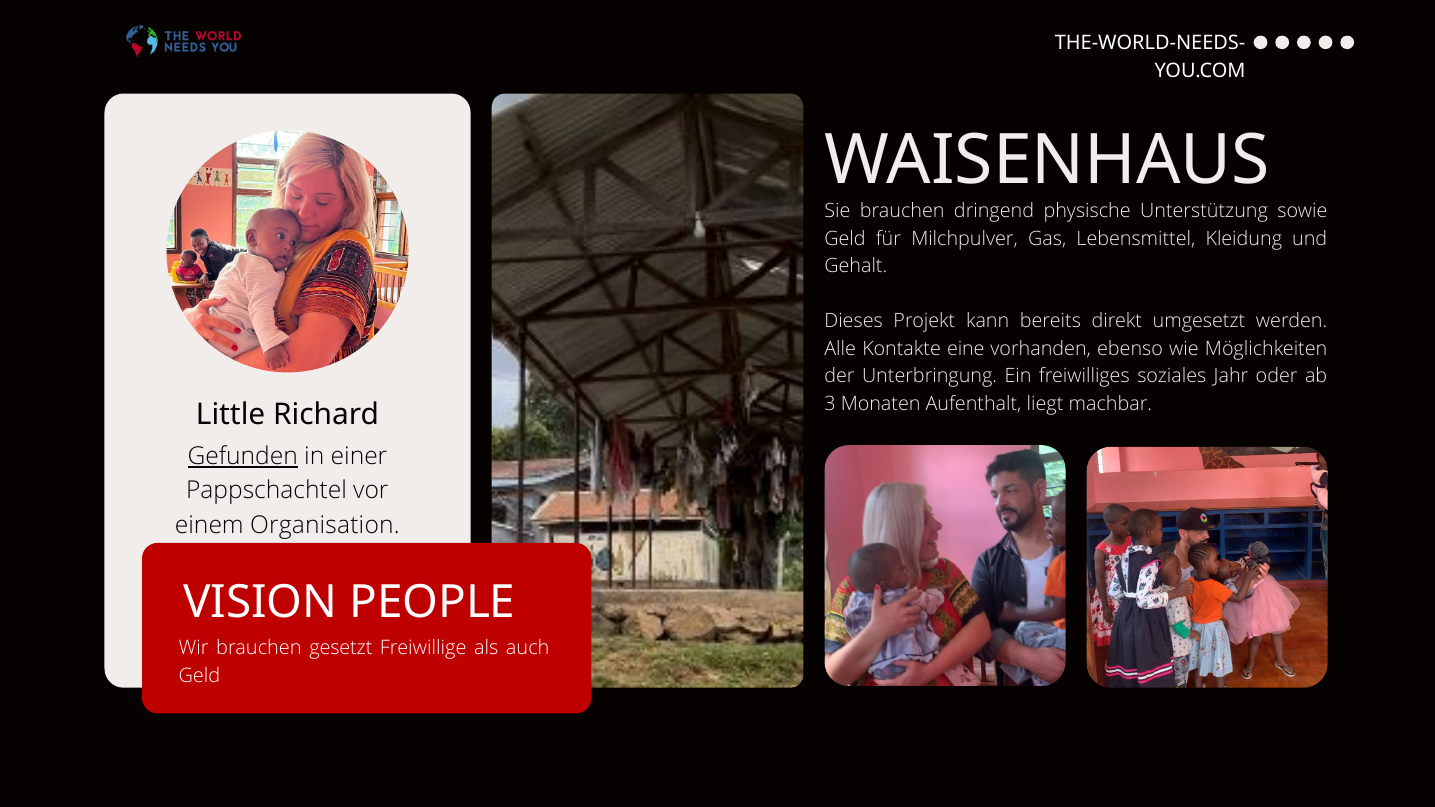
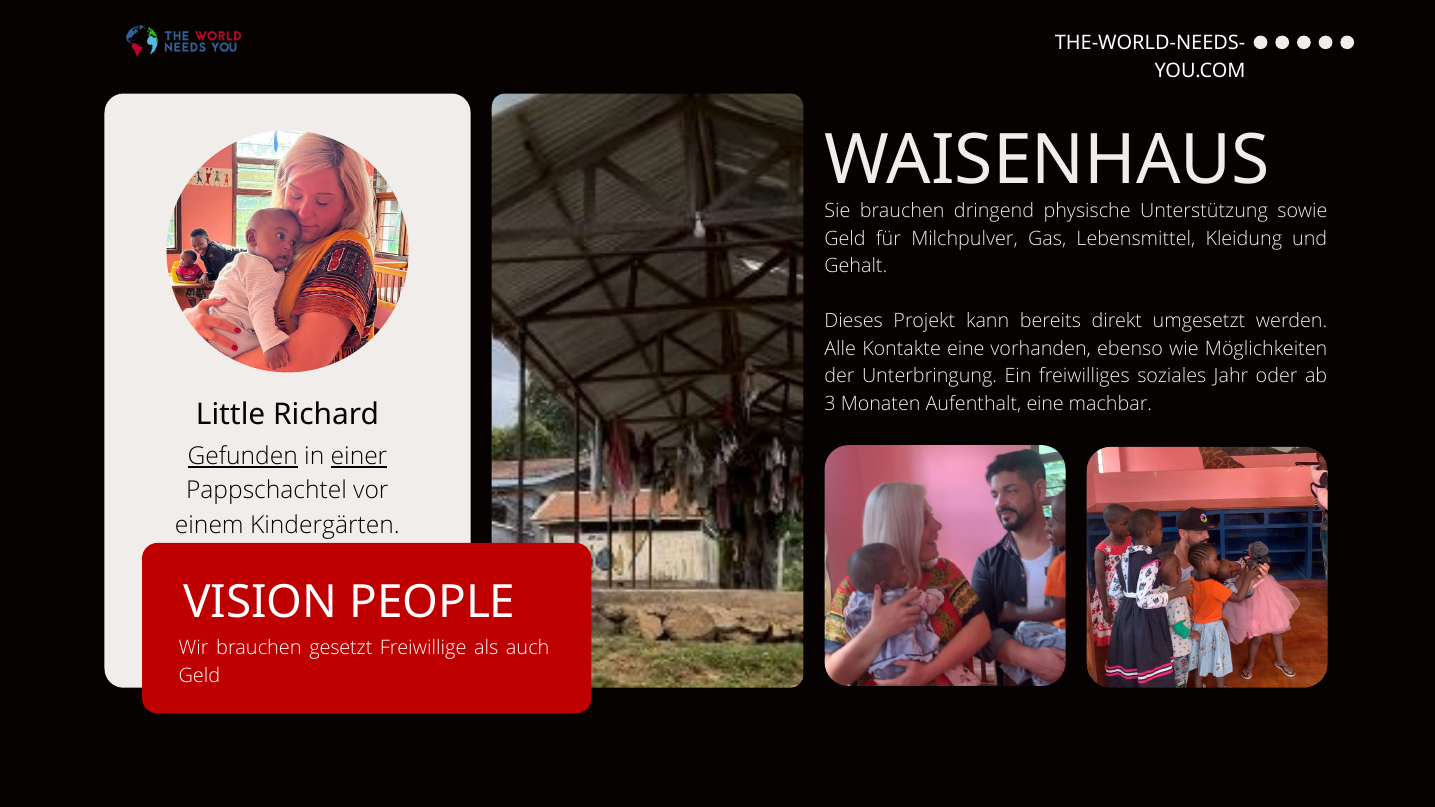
Aufenthalt liegt: liegt -> eine (1045, 404)
einer underline: none -> present (359, 456)
Organisation: Organisation -> Kindergärten (325, 525)
